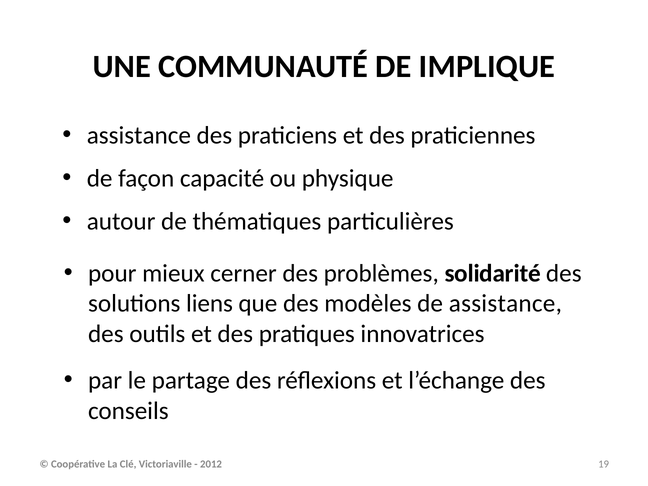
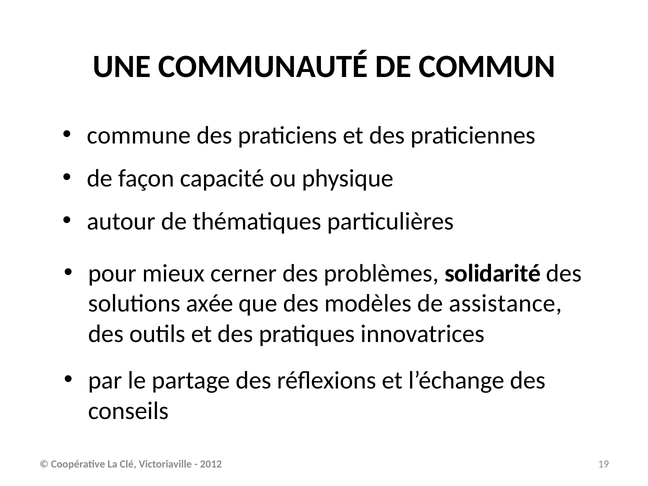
IMPLIQUE: IMPLIQUE -> COMMUN (487, 66)
assistance: assistance -> commune (139, 135)
liens: liens -> axée (210, 304)
